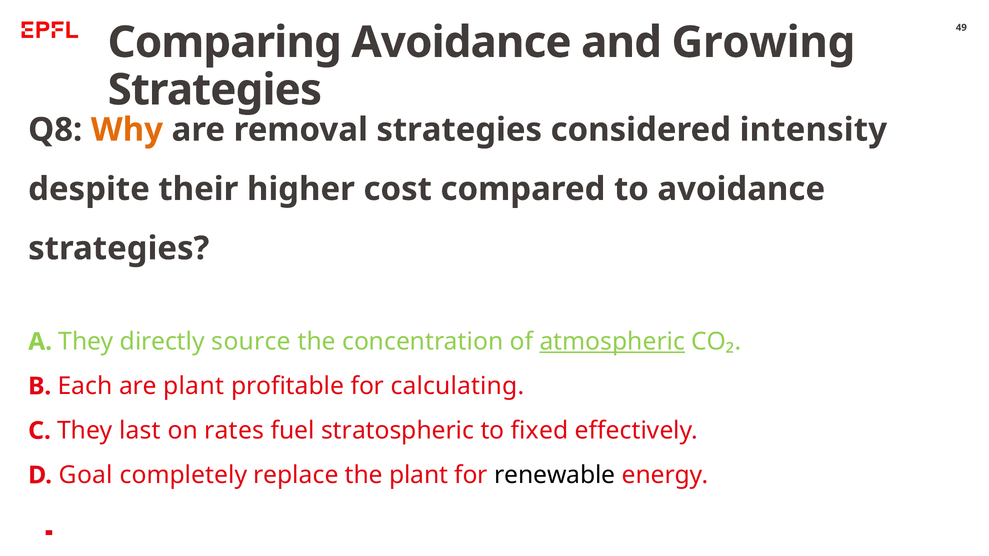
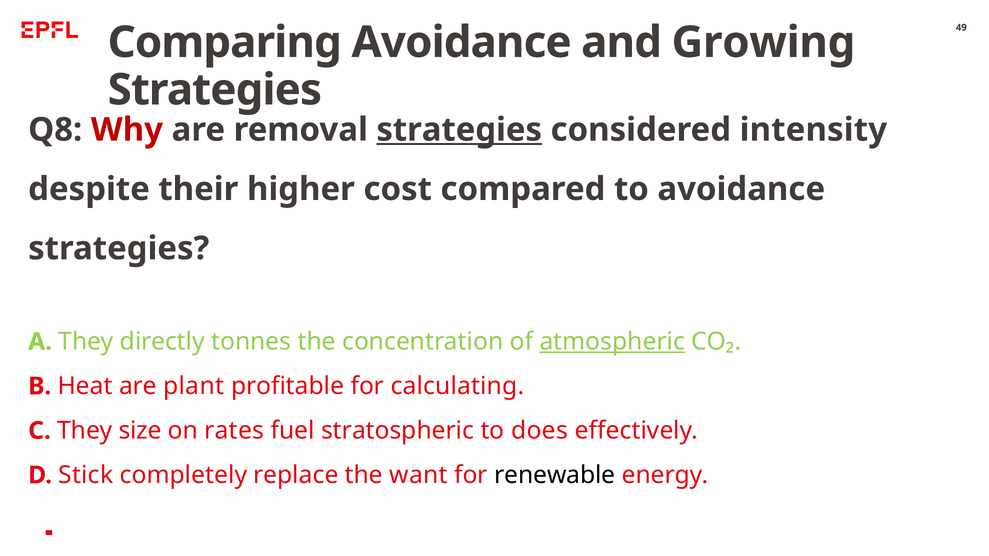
Why colour: orange -> red (127, 130)
strategies underline: none -> present (459, 130)
source: source -> tonnes (251, 342)
Each: Each -> Heat (85, 386)
last: last -> size (140, 431)
fixed: fixed -> does (540, 431)
Goal: Goal -> Stick (86, 475)
the plant: plant -> want (418, 475)
